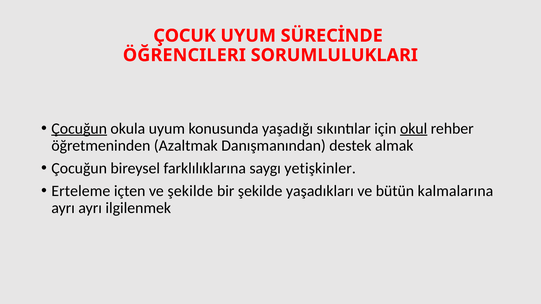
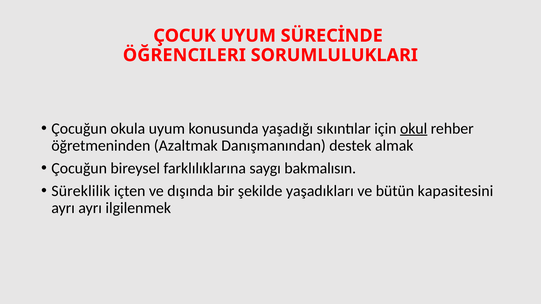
Çocuğun underline: present -> none (79, 129)
yetişkinler: yetişkinler -> bakmalısın (320, 168)
Erteleme: Erteleme -> Süreklilik (81, 191)
ve şekilde: şekilde -> dışında (190, 191)
kalmalarına: kalmalarına -> kapasitesini (456, 191)
